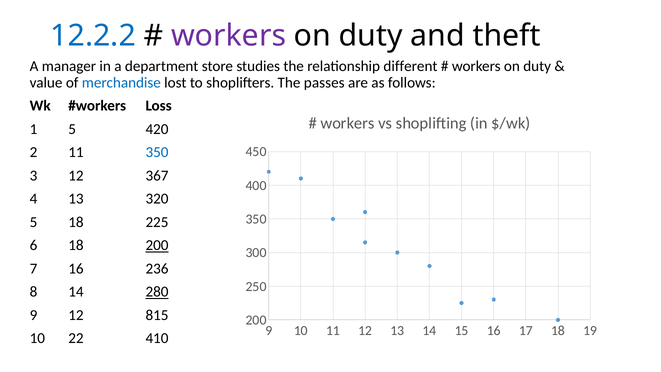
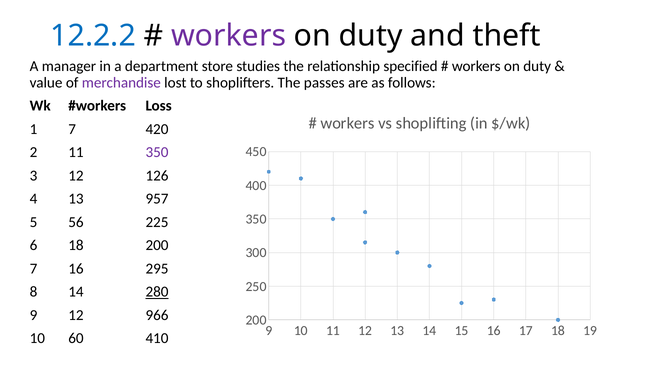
different: different -> specified (411, 66)
merchandise colour: blue -> purple (121, 83)
1 5: 5 -> 7 (72, 129)
350 colour: blue -> purple (157, 152)
367: 367 -> 126 (157, 175)
320: 320 -> 957 (157, 199)
5 18: 18 -> 56 (76, 222)
200 underline: present -> none (157, 245)
236: 236 -> 295 (157, 268)
815: 815 -> 966 (157, 315)
22: 22 -> 60 (76, 338)
